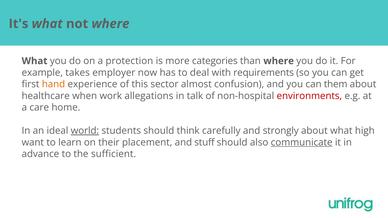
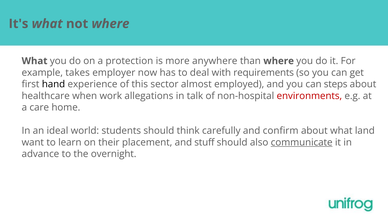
categories: categories -> anywhere (215, 61)
hand colour: orange -> black (54, 84)
confusion: confusion -> employed (239, 84)
them: them -> steps (336, 84)
world underline: present -> none (85, 131)
strongly: strongly -> confirm (281, 131)
high: high -> land (365, 131)
sufficient: sufficient -> overnight (114, 154)
